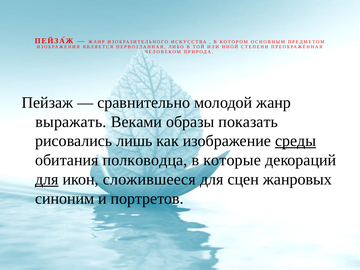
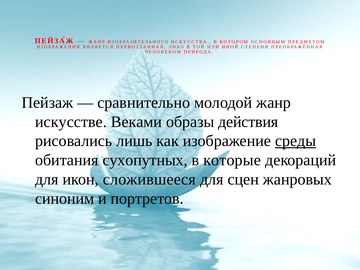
выражать: выражать -> искусстве (71, 122)
показать: показать -> действия (248, 122)
полководца: полководца -> сухопутных (145, 160)
для underline: present -> none (47, 179)
